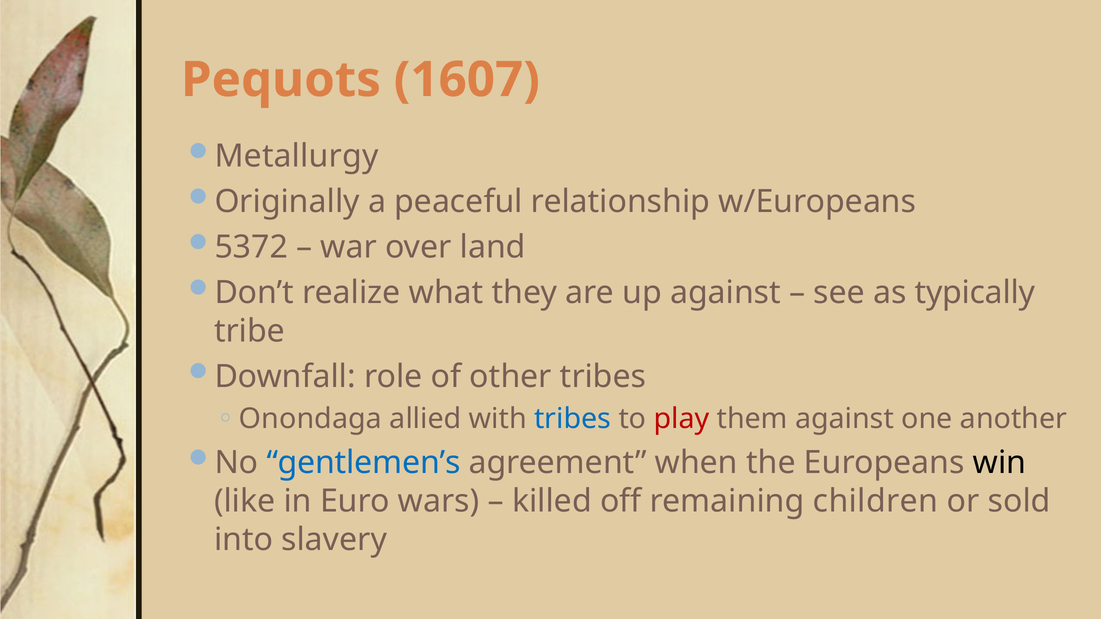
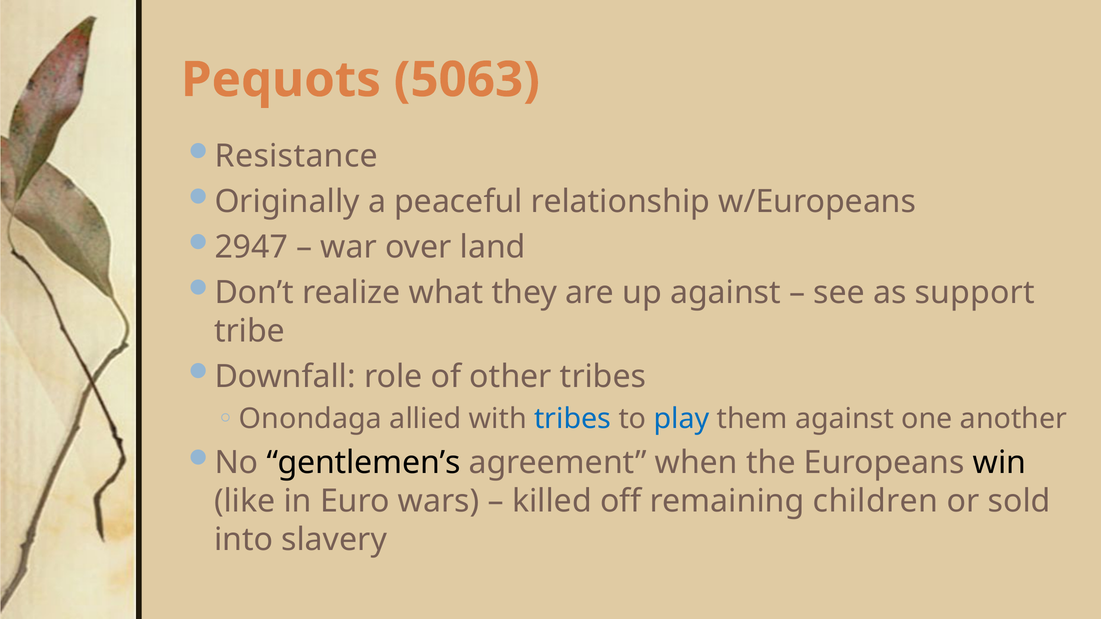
1607: 1607 -> 5063 (467, 80)
Metallurgy: Metallurgy -> Resistance (296, 156)
5372: 5372 -> 2947 (251, 247)
typically: typically -> support (975, 293)
play colour: red -> blue (682, 419)
gentlemen’s colour: blue -> black (364, 463)
